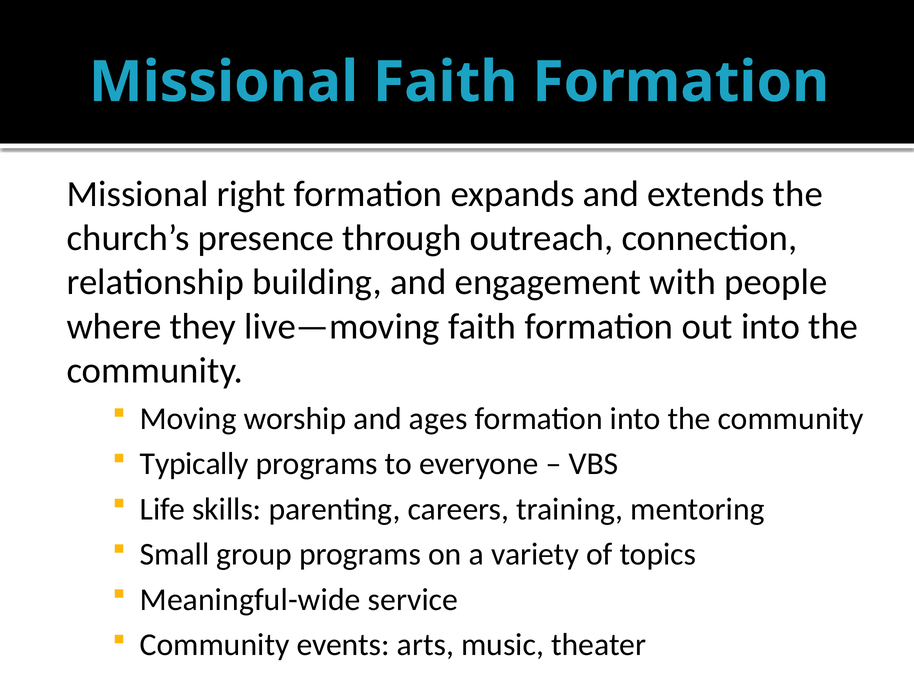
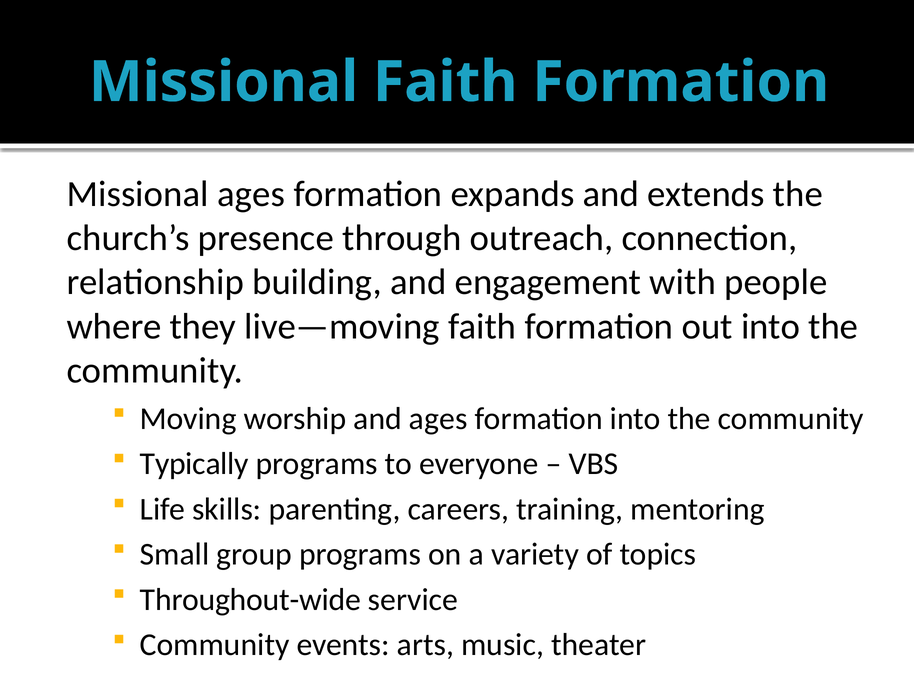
Missional right: right -> ages (251, 194)
Meaningful-wide: Meaningful-wide -> Throughout-wide (250, 599)
